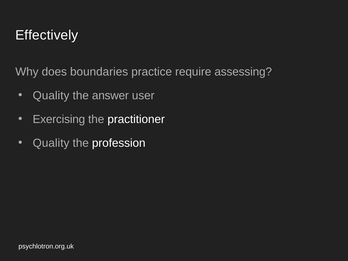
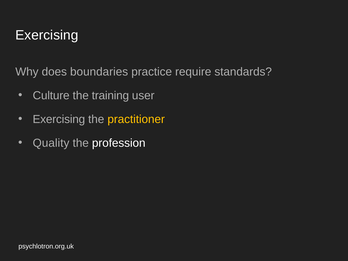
Effectively: Effectively -> Exercising (47, 35)
assessing: assessing -> standards (243, 72)
Quality: Quality -> Culture (51, 96)
answer: answer -> training (110, 96)
practitioner colour: white -> yellow (136, 119)
